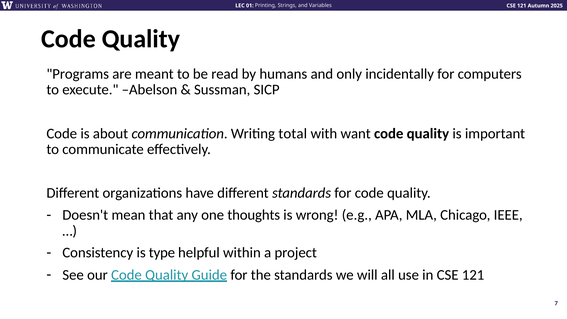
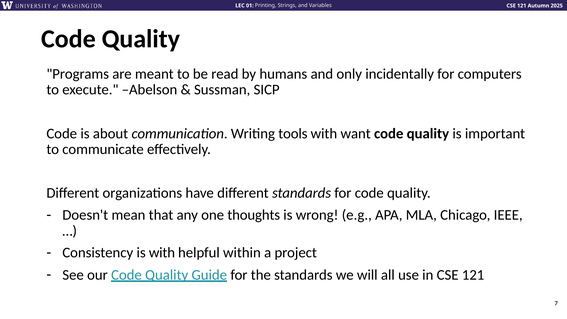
total: total -> tools (293, 133)
is type: type -> with (162, 253)
